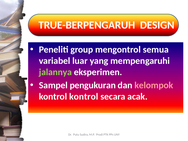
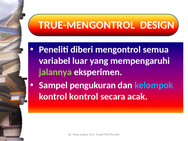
TRUE-BERPENGARUH: TRUE-BERPENGARUH -> TRUE-MENGONTROL (87, 25)
group: group -> diberi (82, 50)
kelompok colour: pink -> light blue (154, 85)
